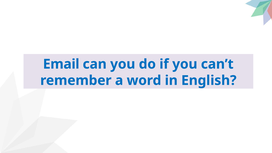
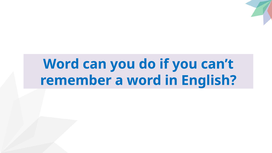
Email: Email -> Word (61, 64)
